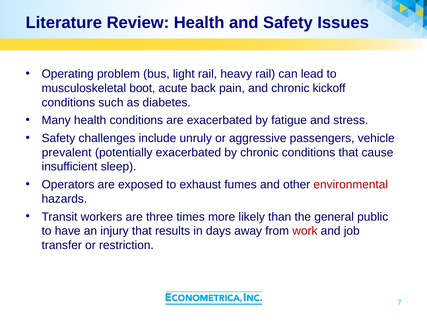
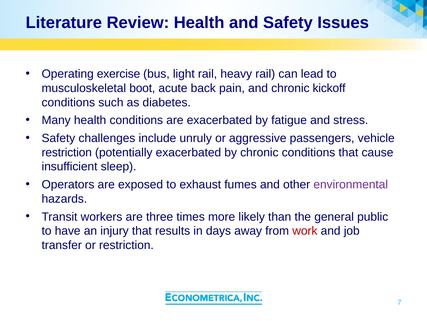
problem: problem -> exercise (119, 74)
prevalent: prevalent -> restriction (67, 152)
environmental colour: red -> purple (351, 184)
